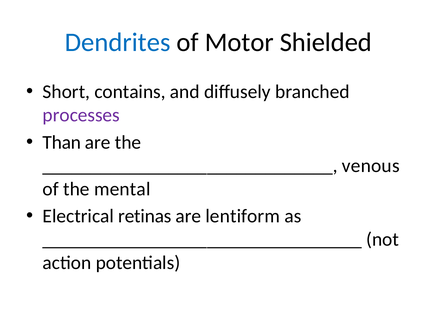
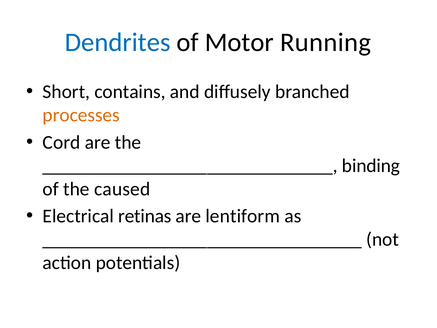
Shielded: Shielded -> Running (326, 42)
processes colour: purple -> orange (81, 115)
Than: Than -> Cord (62, 142)
venous: venous -> binding (371, 165)
mental: mental -> caused (122, 189)
